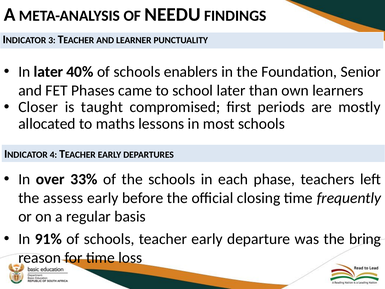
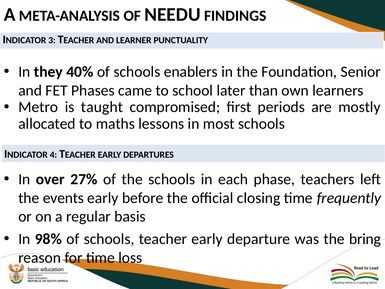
In later: later -> they (48, 72)
Closer: Closer -> Metro (38, 107)
33%: 33% -> 27% (84, 179)
assess: assess -> events (63, 198)
91%: 91% -> 98% (48, 239)
